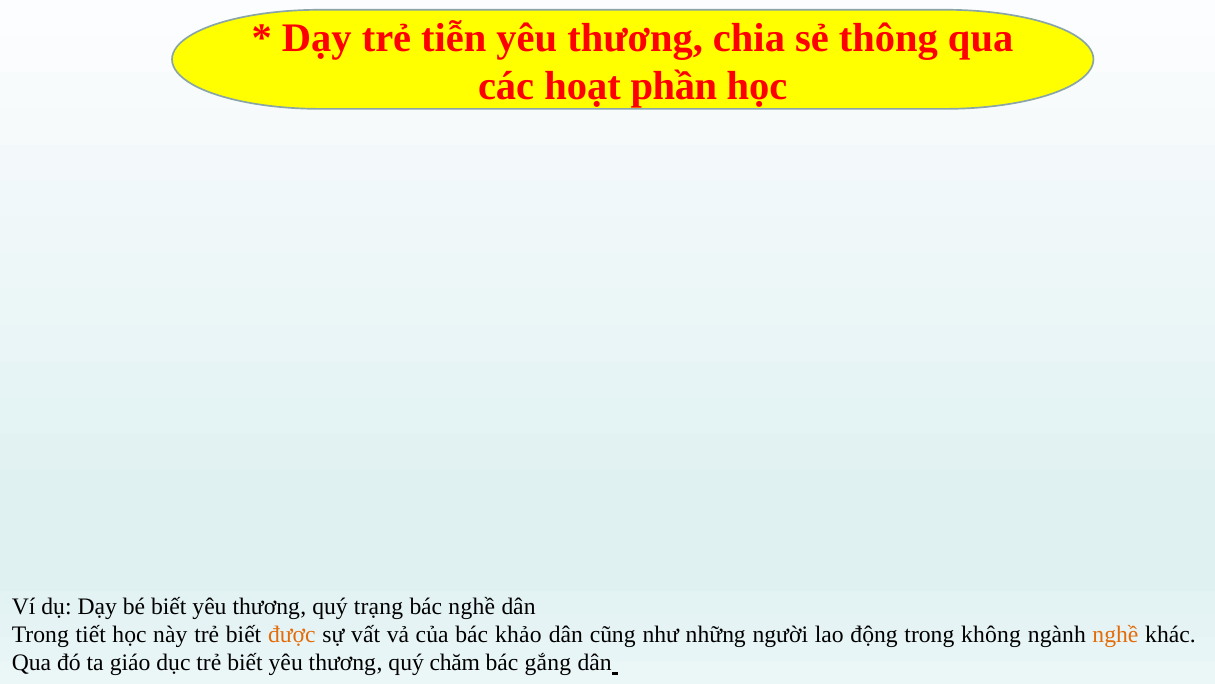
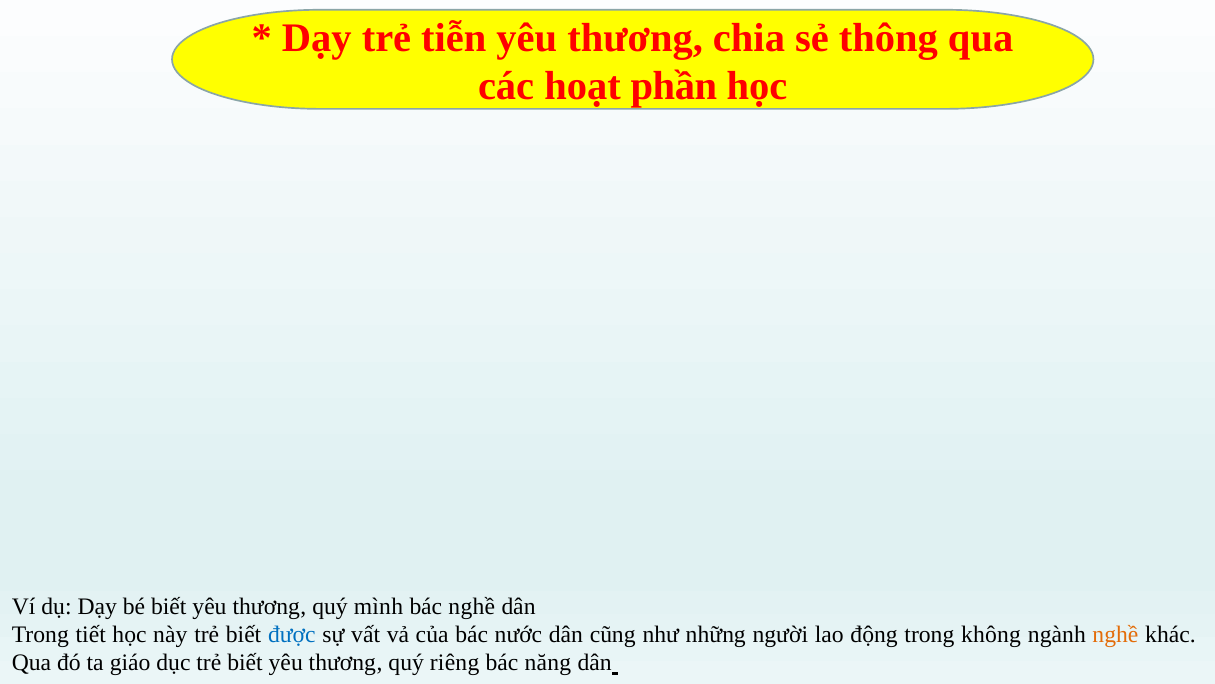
trạng: trạng -> mình (378, 606)
được colour: orange -> blue (292, 634)
khảo: khảo -> nước (518, 634)
chăm: chăm -> riêng (455, 663)
gắng: gắng -> năng (548, 663)
